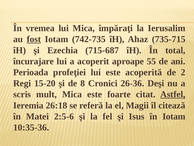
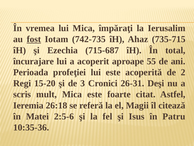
8: 8 -> 3 (83, 83)
26-36: 26-36 -> 26-31 (132, 83)
Astfel underline: present -> none (173, 94)
în Iotam: Iotam -> Patru (174, 116)
